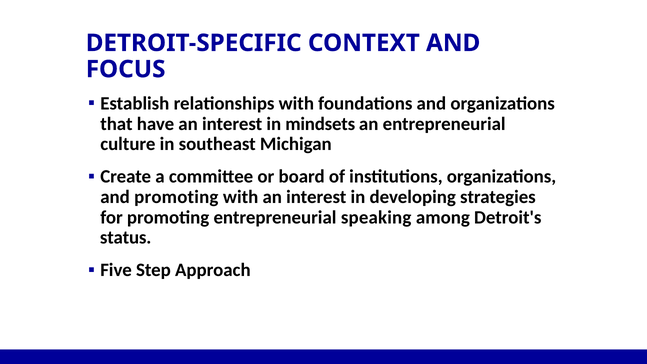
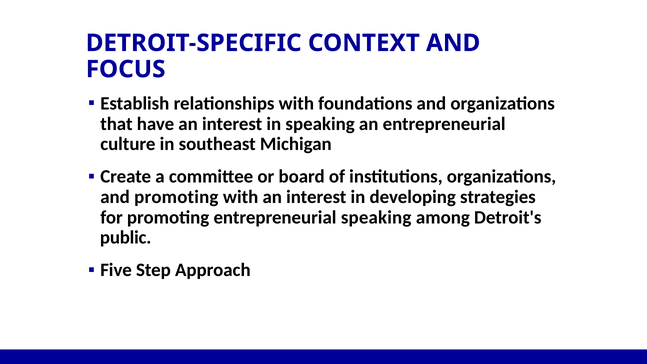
in mindsets: mindsets -> speaking (320, 124)
status: status -> public (126, 238)
